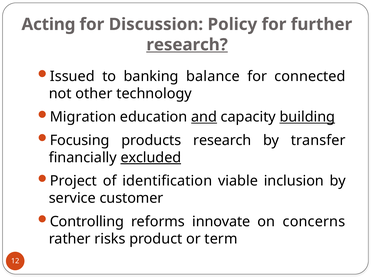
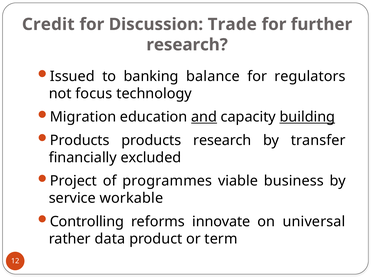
Acting: Acting -> Credit (48, 24)
Policy: Policy -> Trade (232, 24)
research underline: present -> none (187, 45)
connected: connected -> regulators (310, 76)
other: other -> focus (94, 94)
Focusing: Focusing -> Products (80, 140)
excluded underline: present -> none (151, 158)
identification: identification -> programmes (167, 181)
inclusion: inclusion -> business (294, 181)
customer: customer -> workable (131, 198)
concerns: concerns -> universal (314, 222)
risks: risks -> data (110, 239)
